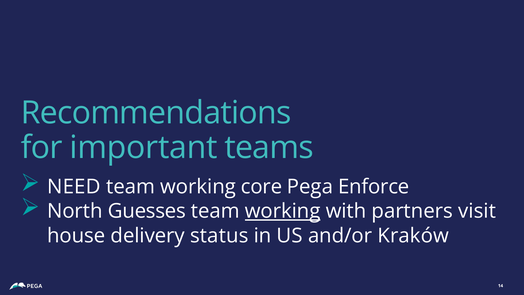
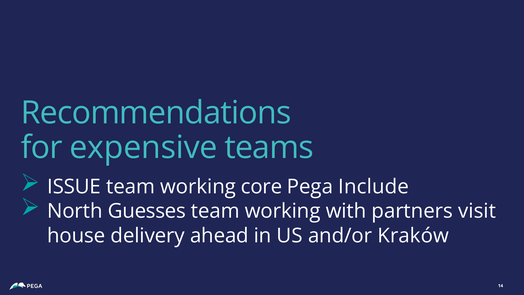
important: important -> expensive (144, 148)
NEED: NEED -> ISSUE (74, 187)
Enforce: Enforce -> Include (374, 187)
working underline: present -> none (283, 211)
status: status -> ahead (219, 236)
